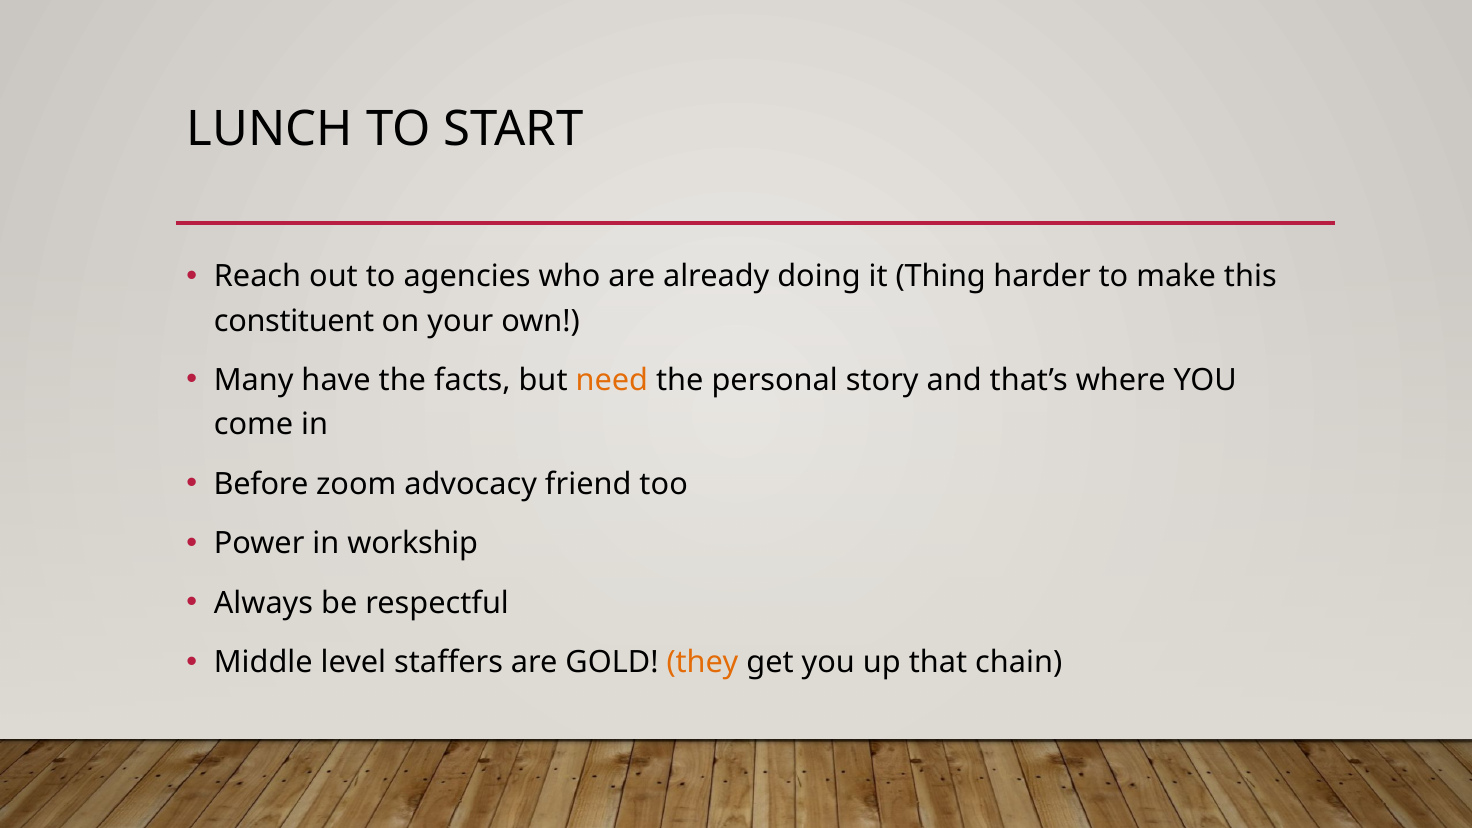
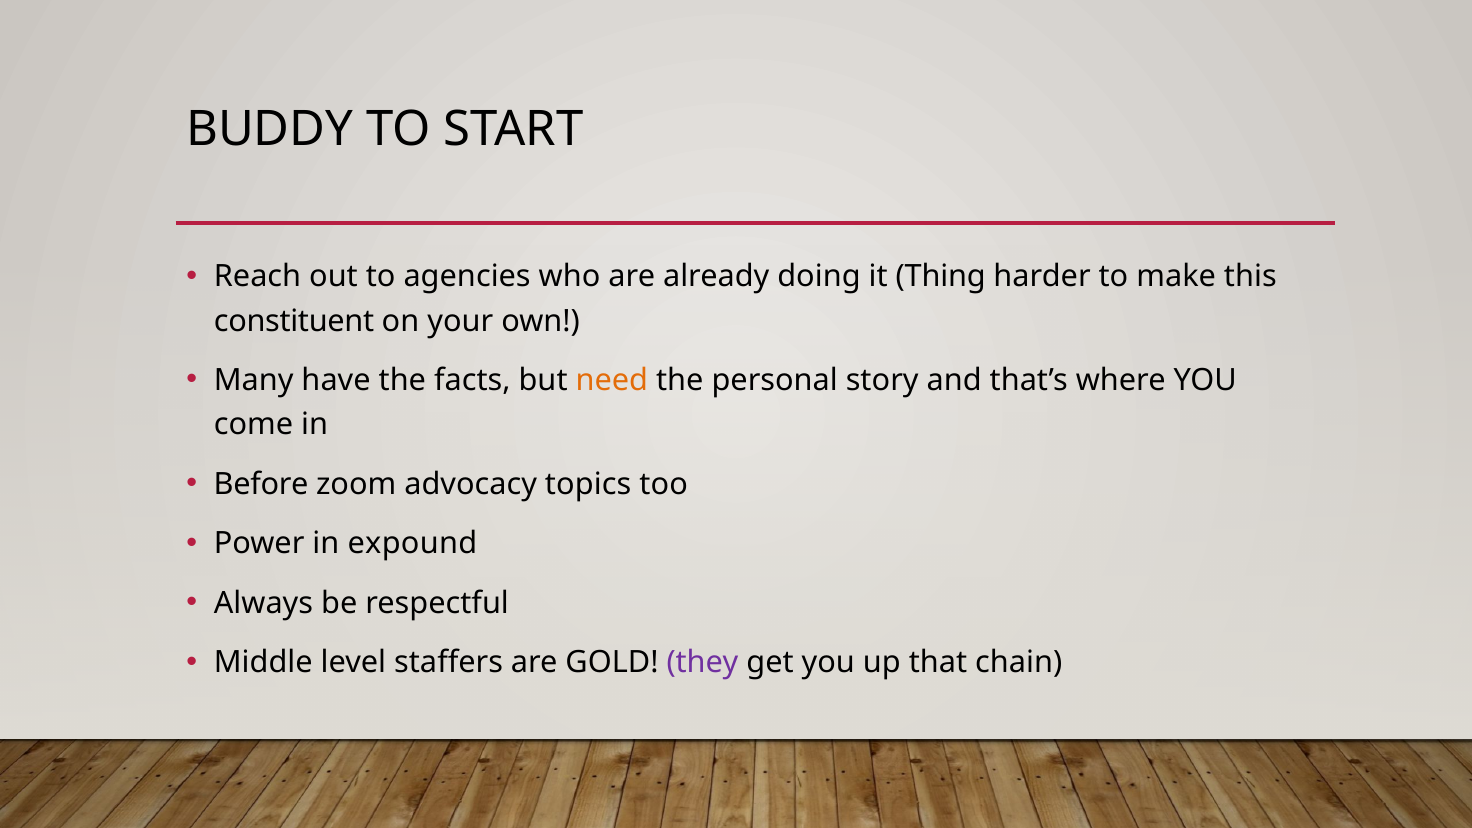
LUNCH: LUNCH -> BUDDY (270, 129)
friend: friend -> topics (588, 484)
workship: workship -> expound (412, 544)
they colour: orange -> purple (703, 663)
